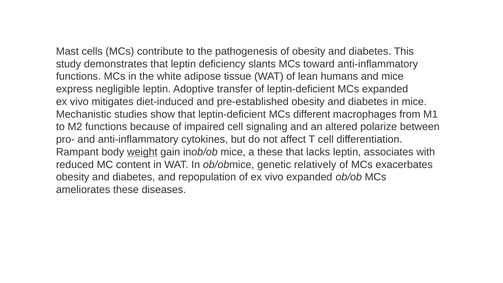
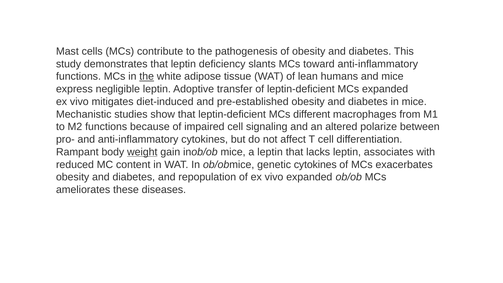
the underline: none -> present (147, 76)
a these: these -> leptin (270, 152)
genetic relatively: relatively -> cytokines (315, 165)
